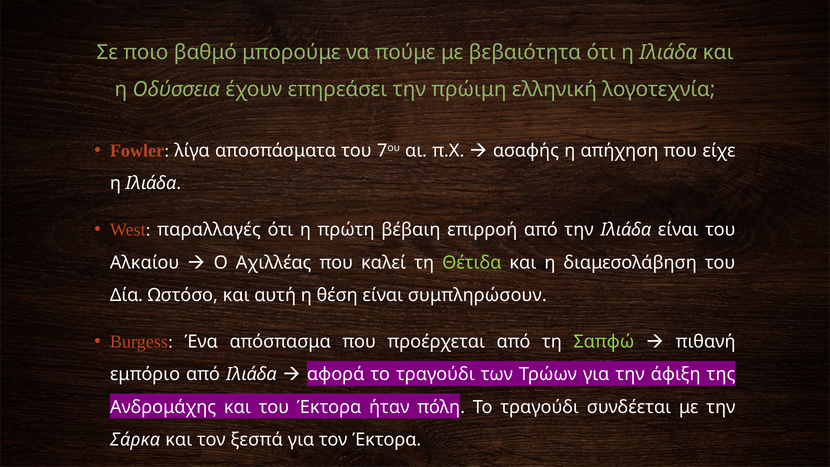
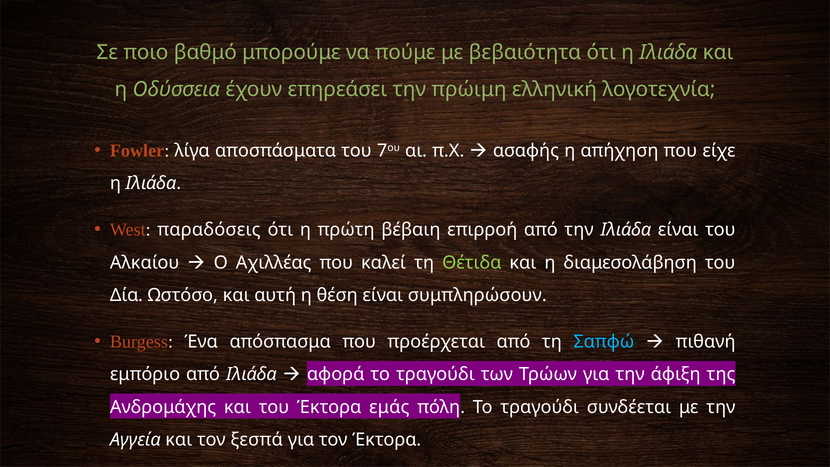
παραλλαγές: παραλλαγές -> παραδόσεις (209, 230)
Σαπφώ colour: light green -> light blue (604, 342)
ήταν: ήταν -> εμάς (389, 407)
Σάρκα: Σάρκα -> Αγγεία (135, 440)
